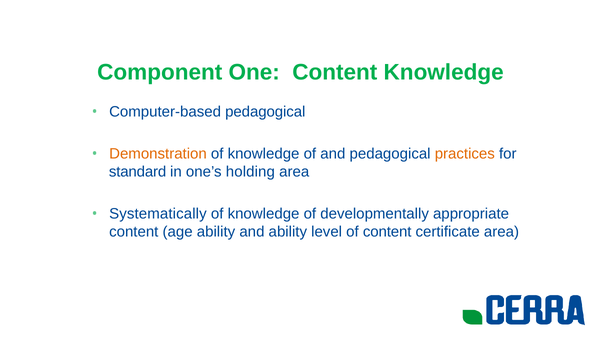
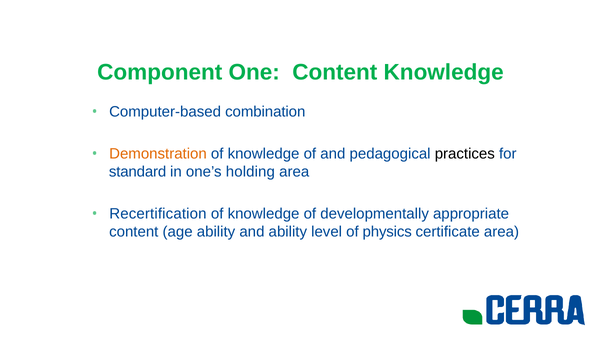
Computer-based pedagogical: pedagogical -> combination (265, 112)
practices colour: orange -> black (465, 154)
Systematically: Systematically -> Recertification (158, 214)
of content: content -> physics (387, 232)
